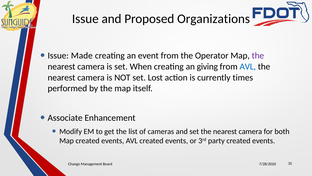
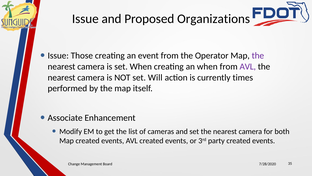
Made: Made -> Those (82, 55)
an giving: giving -> when (207, 66)
AVL colour: blue -> purple (248, 66)
Lost: Lost -> Will (155, 77)
